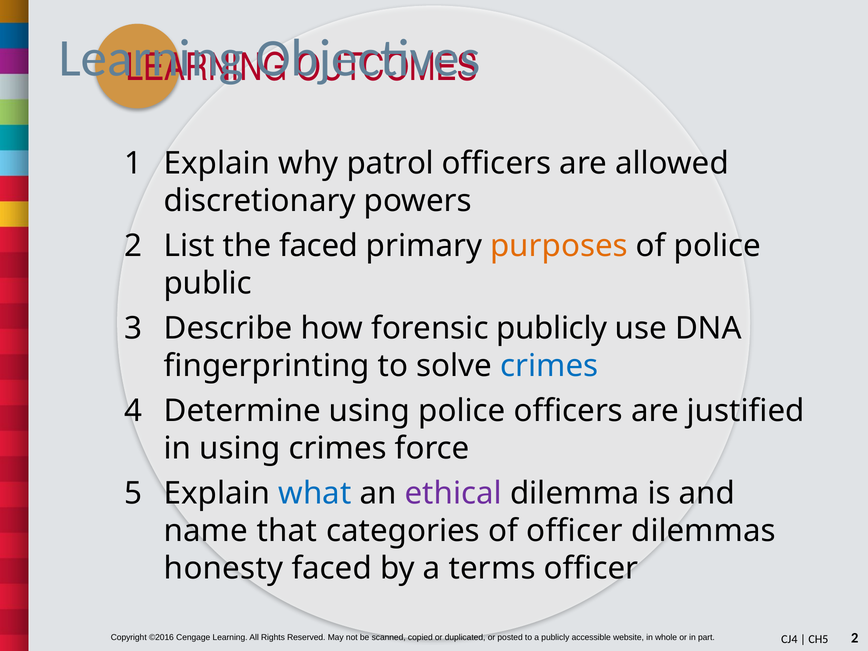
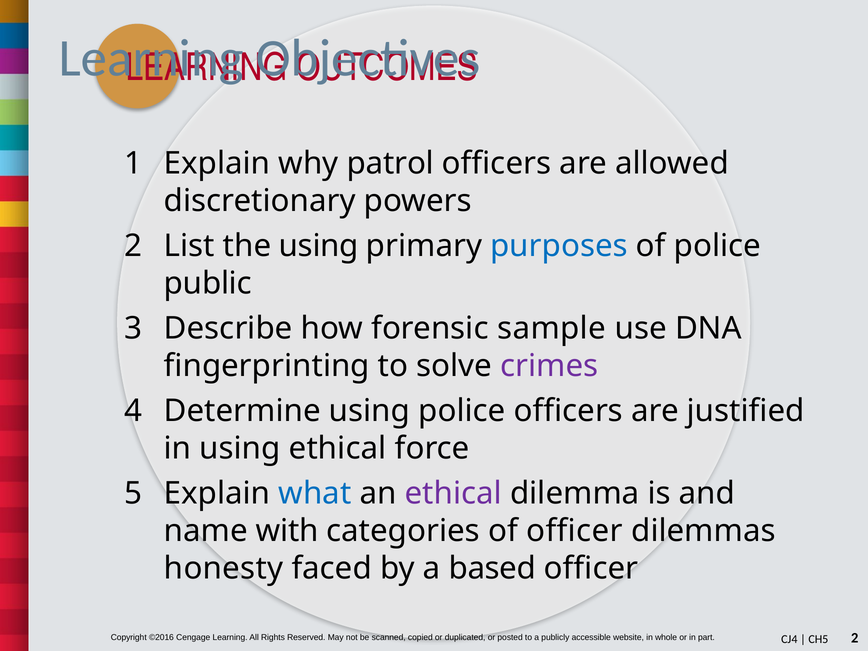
the faced: faced -> using (319, 246)
purposes colour: orange -> blue (559, 246)
forensic publicly: publicly -> sample (552, 328)
crimes colour: blue -> purple (549, 366)
using crimes: crimes -> ethical (338, 448)
that: that -> with (287, 531)
terms: terms -> based (492, 568)
